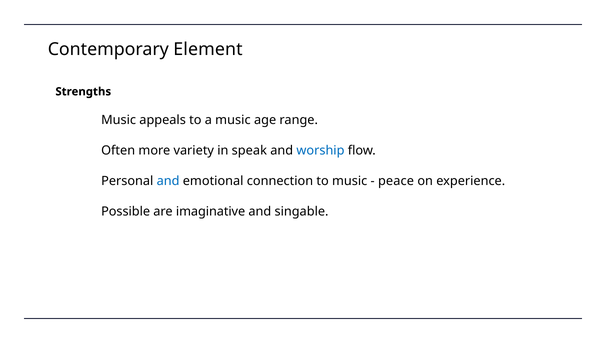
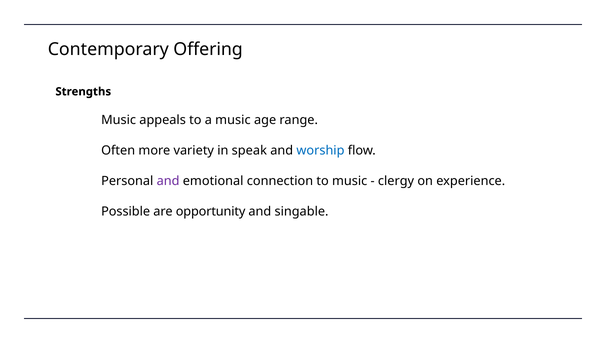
Element: Element -> Offering (208, 50)
and colour: blue -> purple (168, 181)
peace: peace -> clergy (396, 181)
imaginative: imaginative -> opportunity (211, 211)
